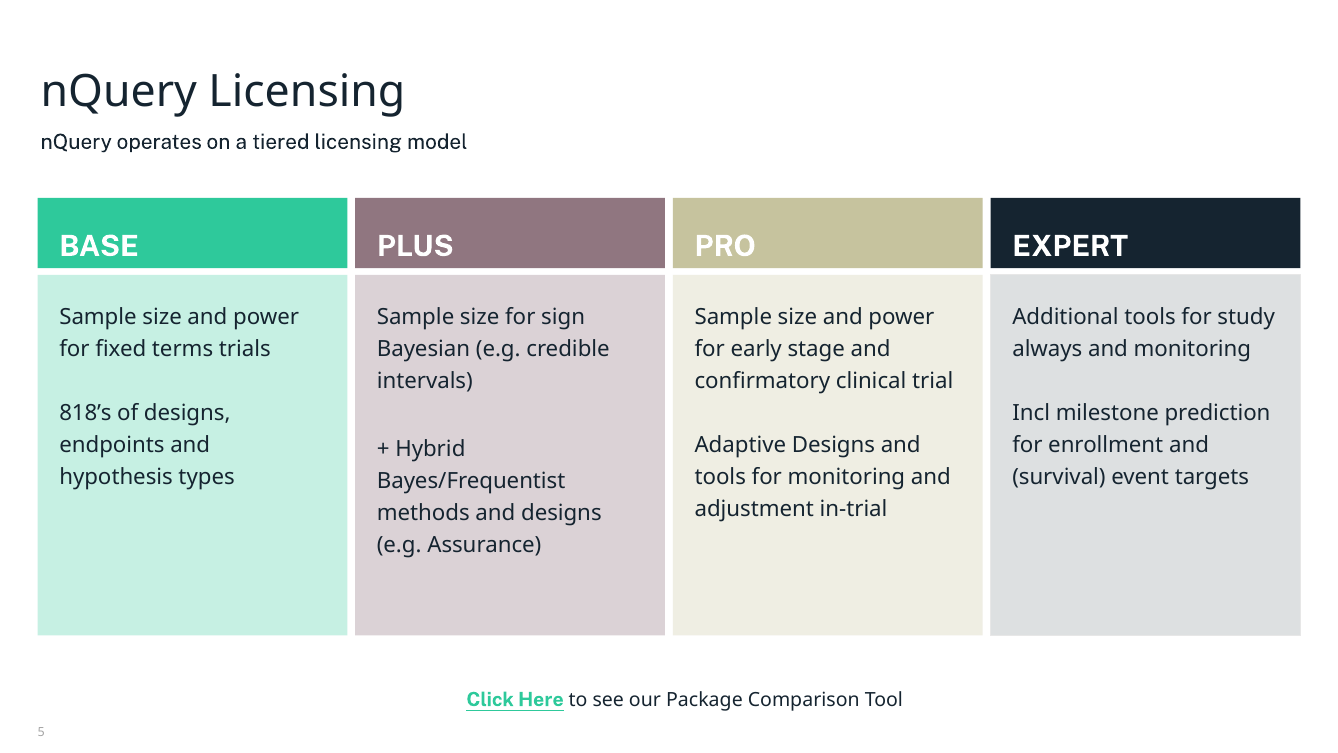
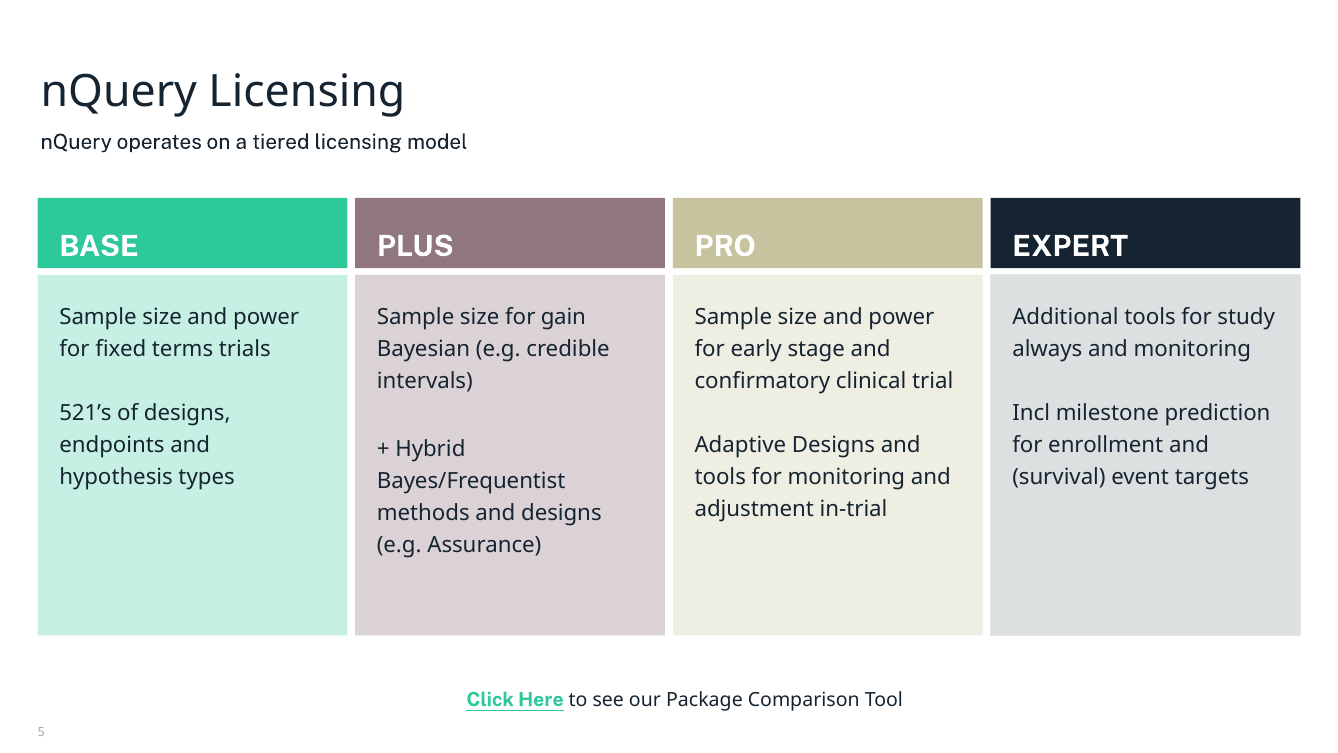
sign: sign -> gain (563, 317)
818’s: 818’s -> 521’s (85, 413)
